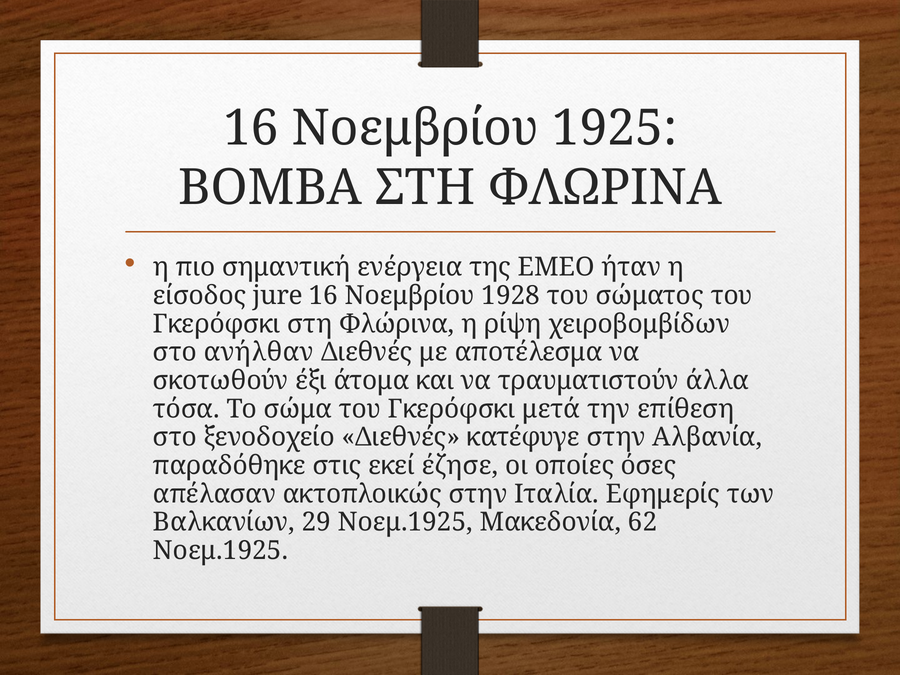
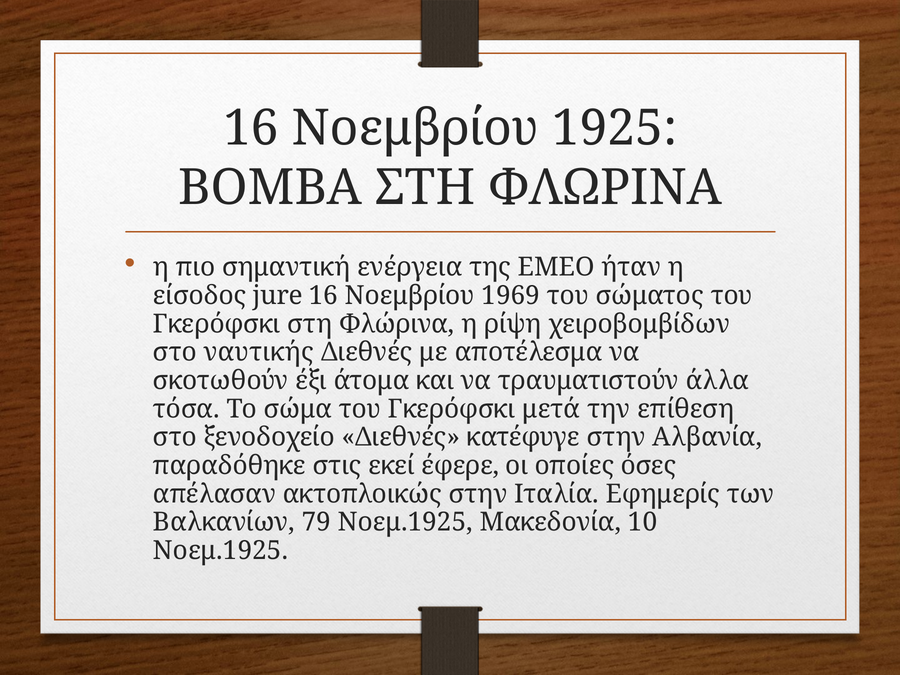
1928: 1928 -> 1969 (511, 296)
ανήλθαν: ανήλθαν -> ναυτικής (259, 352)
έζησε: έζησε -> έφερε (460, 466)
29: 29 -> 79 (316, 522)
62: 62 -> 10 (643, 522)
